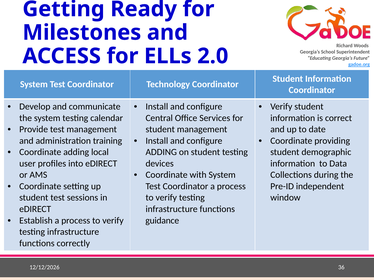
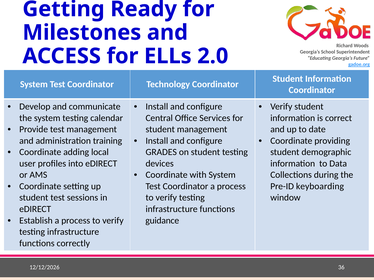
ADDING: ADDING -> GRADES (161, 152)
independent: independent -> keyboarding (320, 187)
